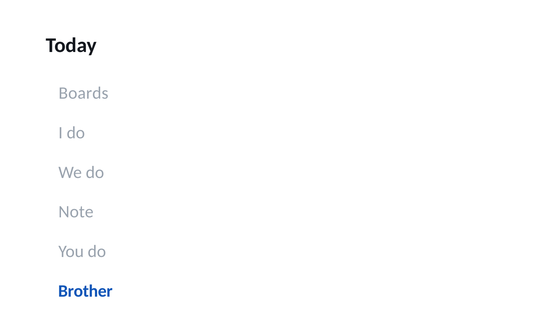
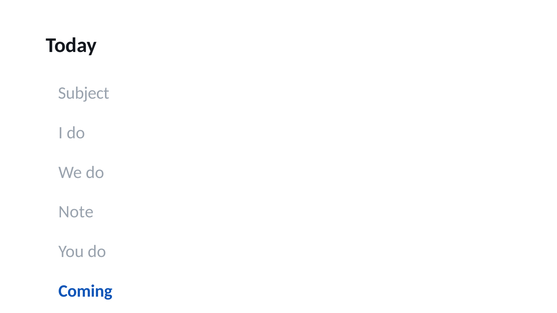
Boards: Boards -> Subject (84, 93)
Brother: Brother -> Coming (85, 292)
